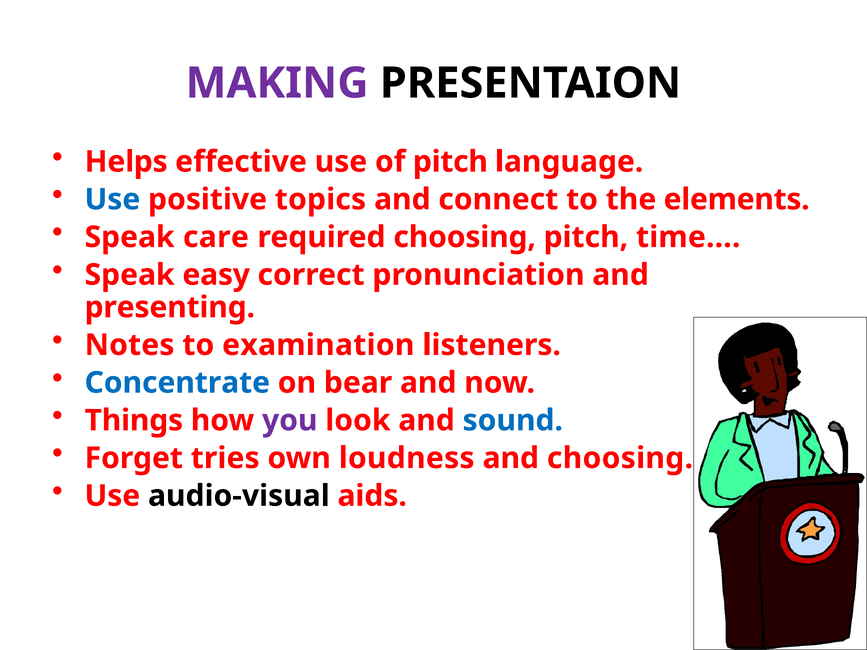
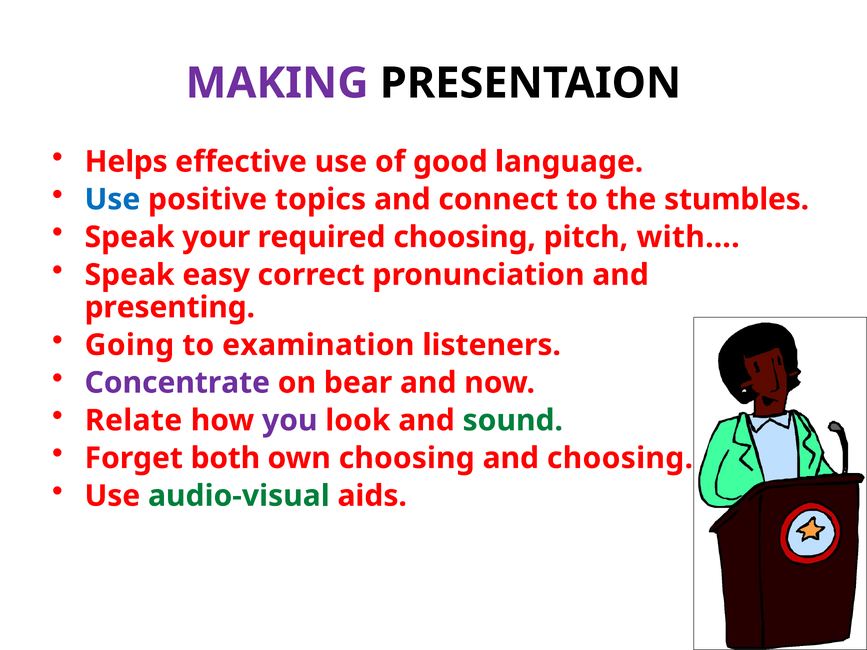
of pitch: pitch -> good (450, 162)
elements: elements -> stumbles (737, 200)
care: care -> your (216, 237)
time…: time… -> with… (688, 237)
Notes: Notes -> Going (129, 345)
Concentrate colour: blue -> purple (177, 383)
Things: Things -> Relate (134, 421)
sound colour: blue -> green (513, 421)
tries: tries -> both (225, 458)
own loudness: loudness -> choosing (407, 458)
audio-visual colour: black -> green (239, 496)
